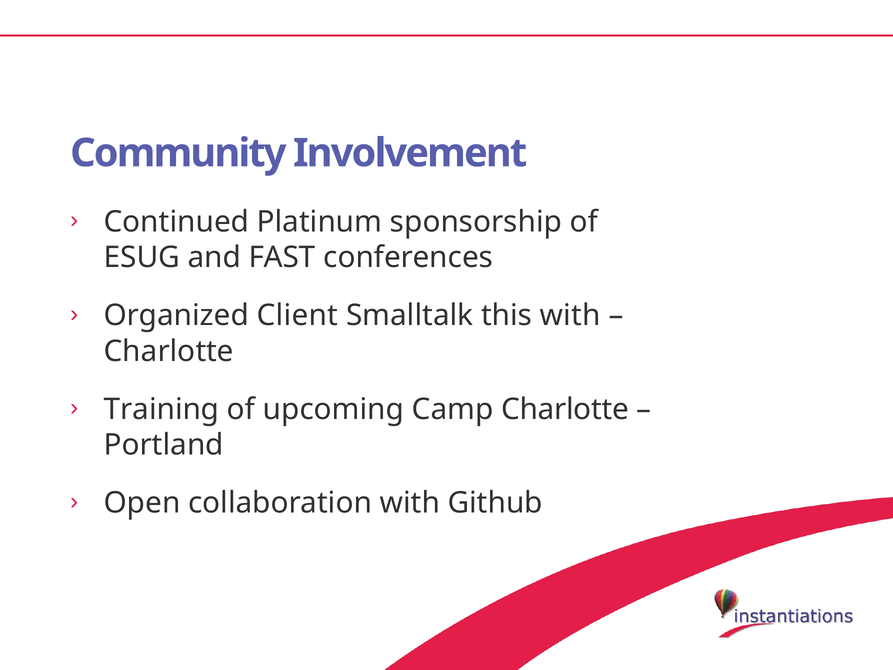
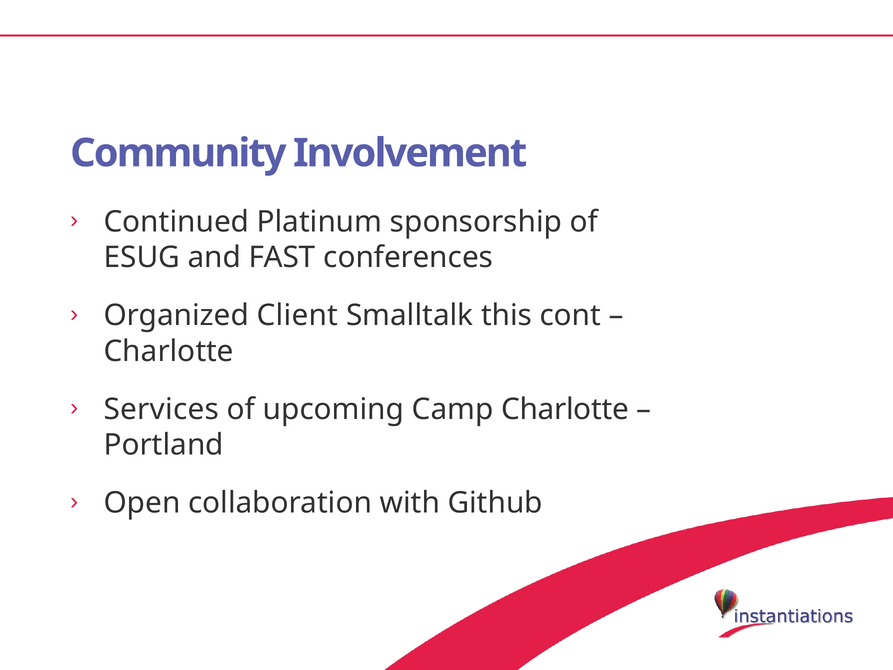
this with: with -> cont (570, 315)
Training: Training -> Services (161, 409)
